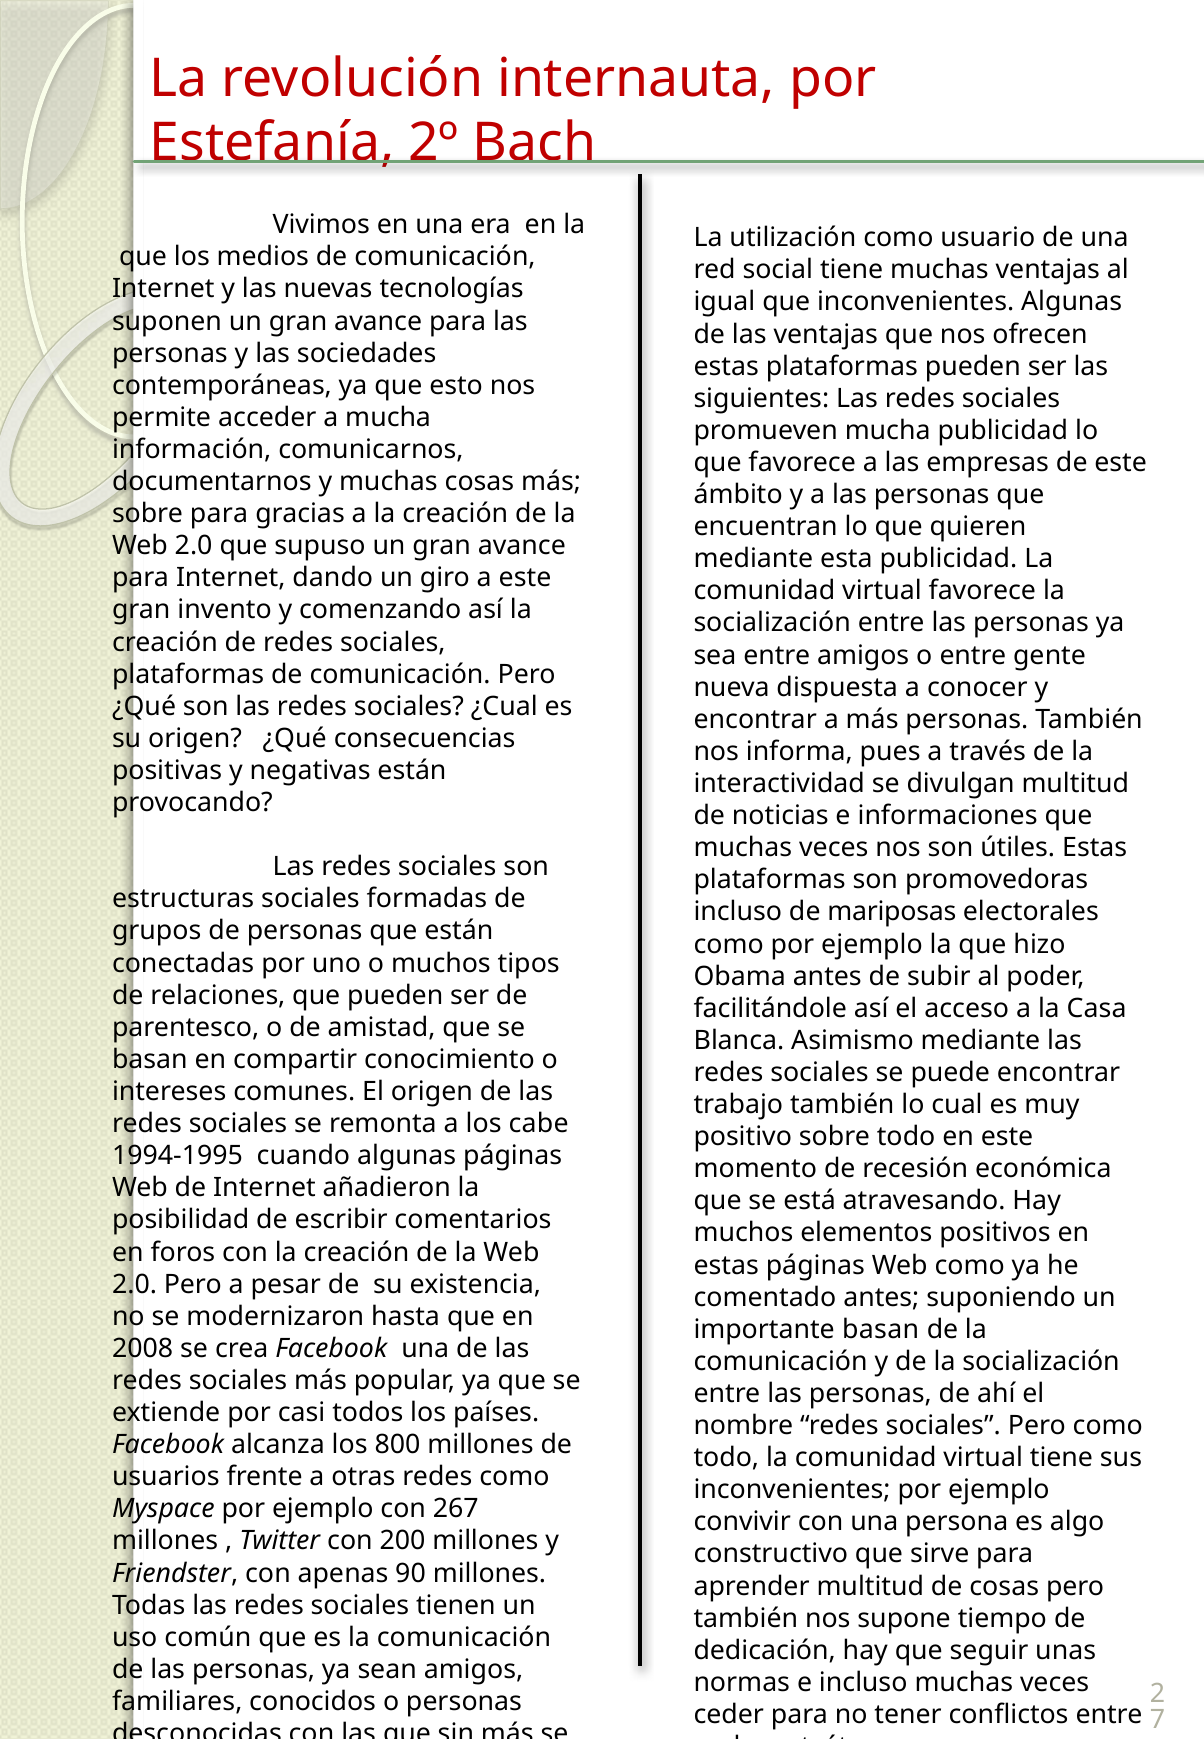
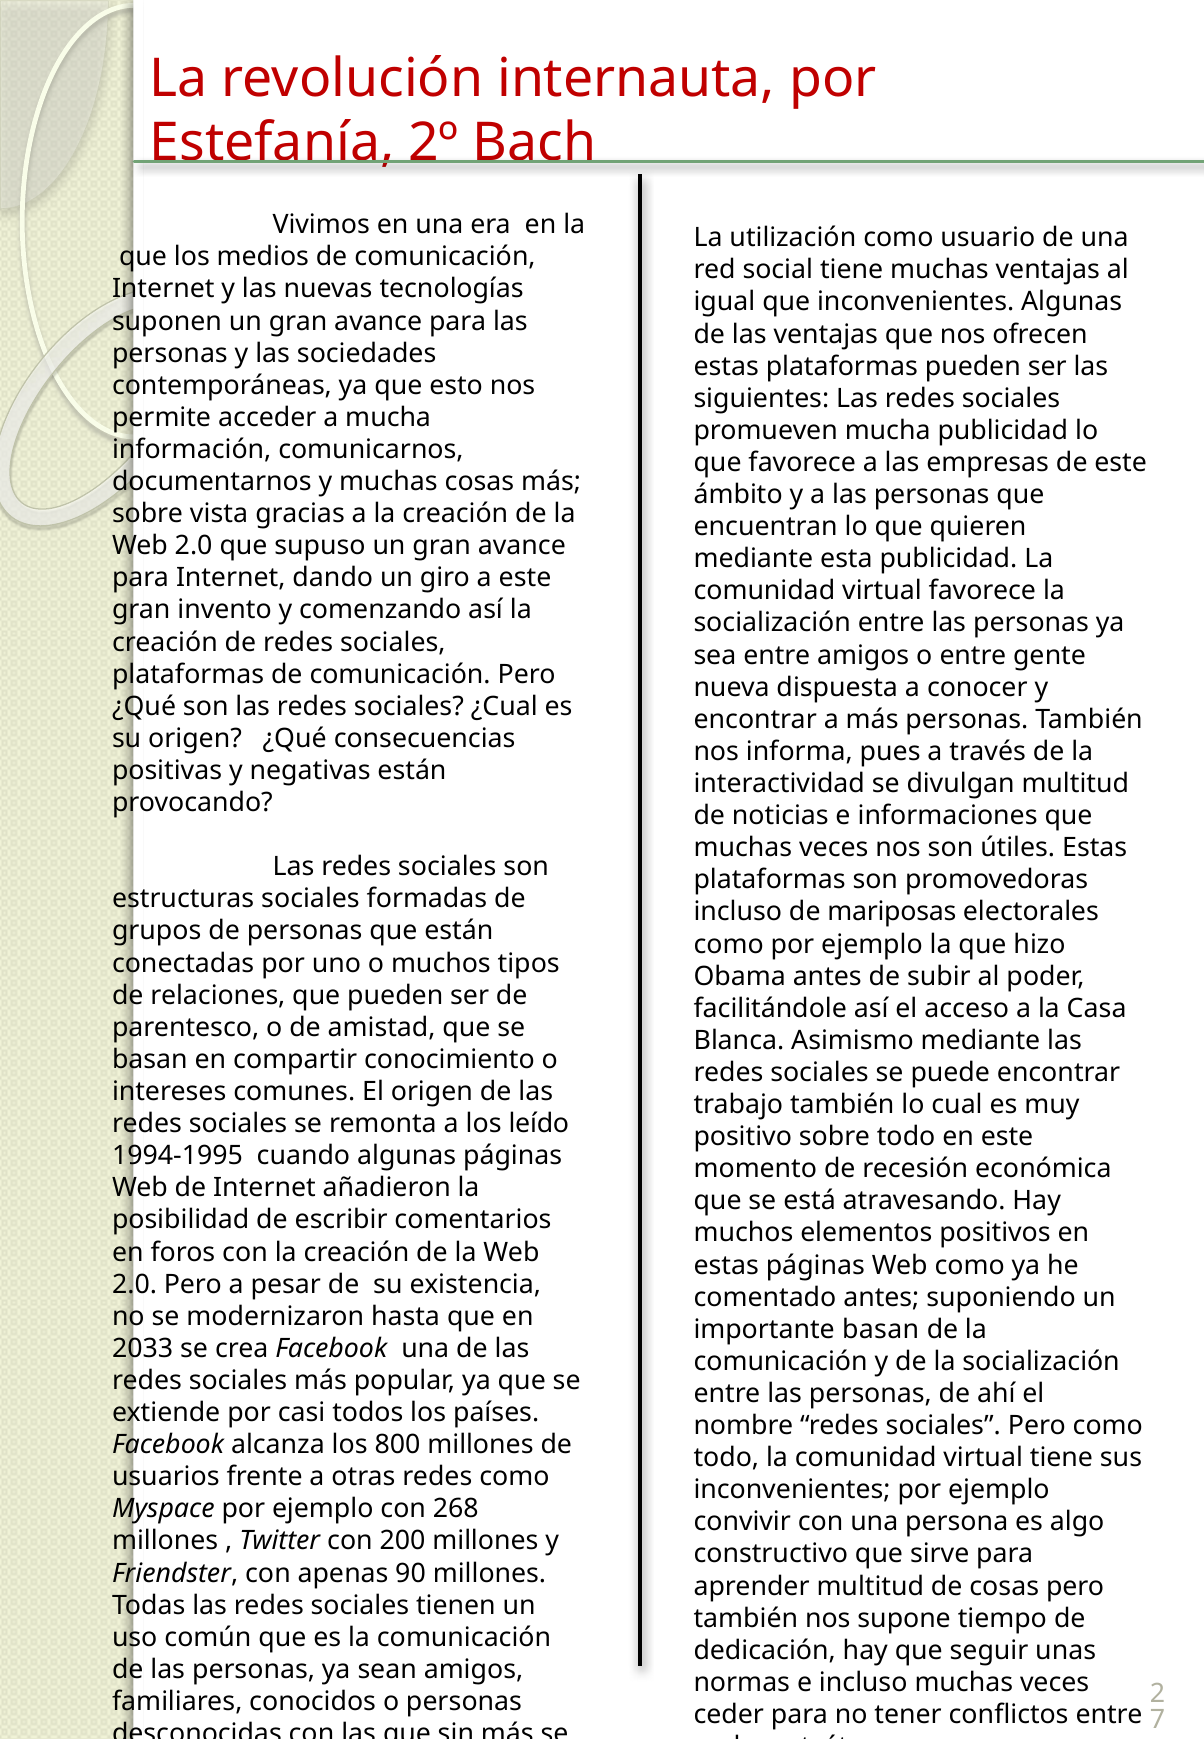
sobre para: para -> vista (219, 514)
cabe: cabe -> leído (539, 1124)
2008: 2008 -> 2033 (143, 1349)
267: 267 -> 268 (456, 1509)
